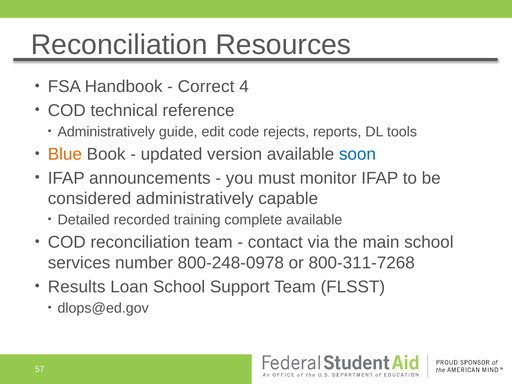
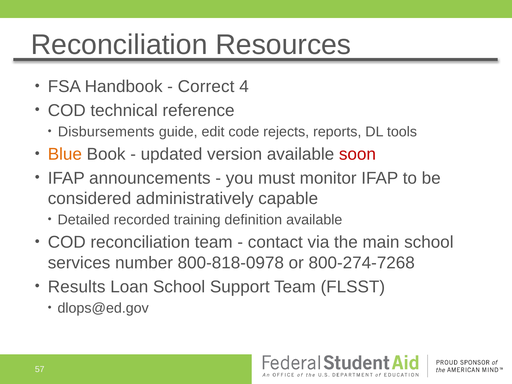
Administratively: Administratively -> Disbursements (106, 132)
soon colour: blue -> red (357, 154)
complete: complete -> definition (253, 220)
800-248-0978: 800-248-0978 -> 800-818-0978 (231, 263)
800-311-7268: 800-311-7268 -> 800-274-7268 (362, 263)
